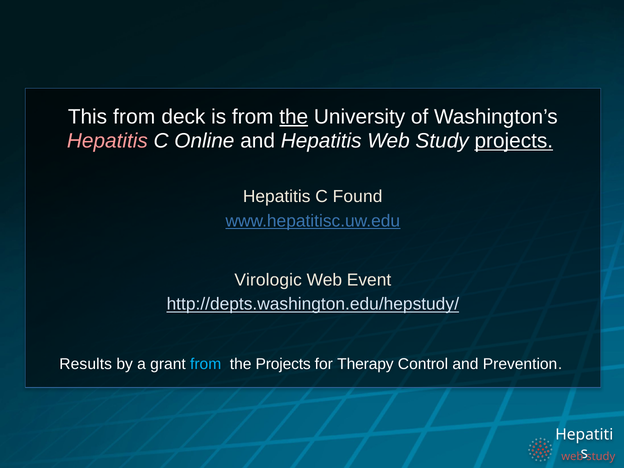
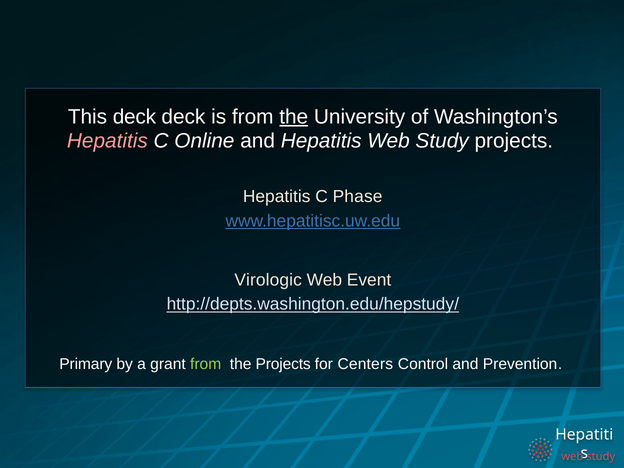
This from: from -> deck (134, 117)
projects underline: present -> none (514, 141)
Found: Found -> Phase (358, 197)
Results: Results -> Primary (86, 364)
from colour: light blue -> light green (206, 364)
Therapy: Therapy -> Centers (365, 364)
